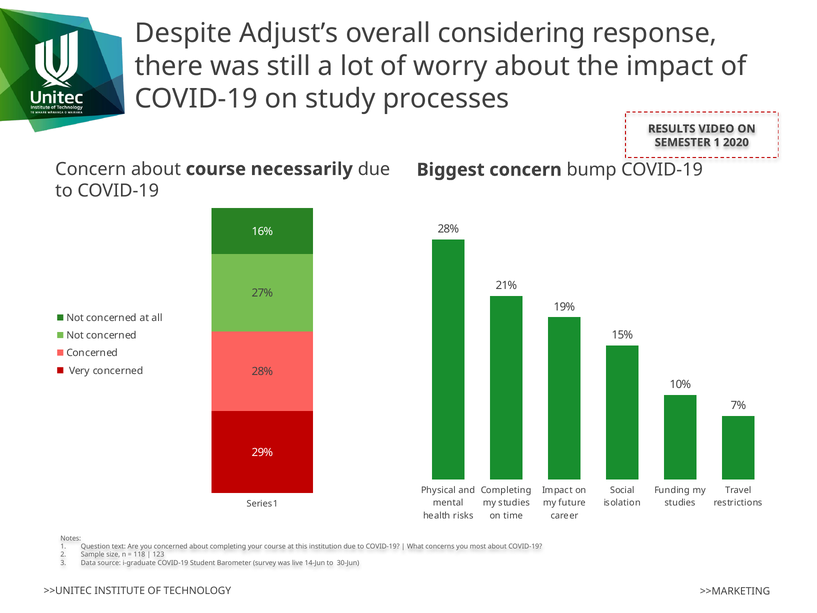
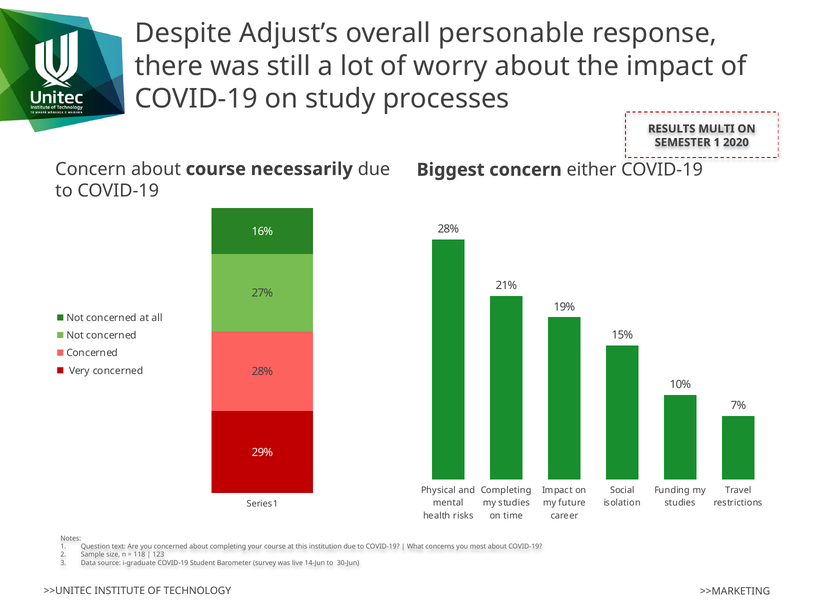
considering: considering -> personable (511, 33)
VIDEO: VIDEO -> MULTI (716, 129)
bump: bump -> either (592, 170)
